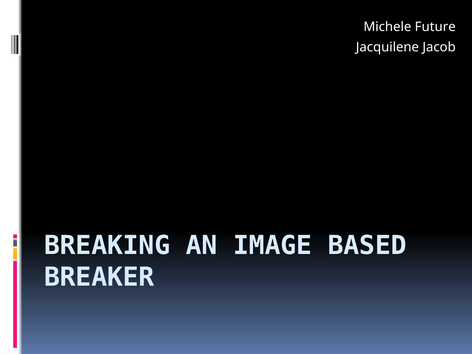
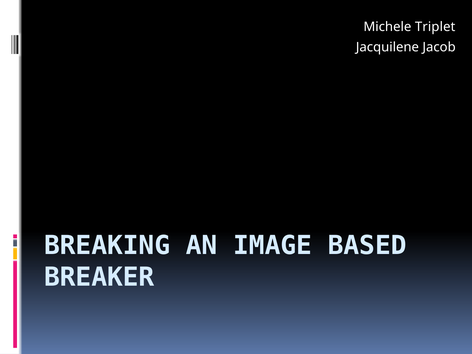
Future: Future -> Triplet (435, 27)
